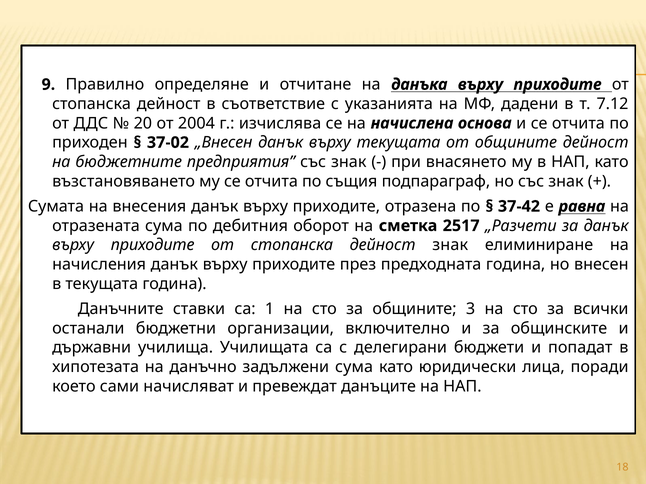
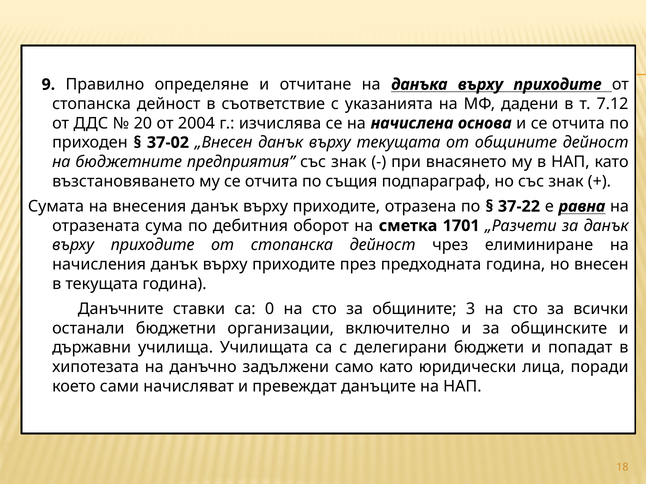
37-42: 37-42 -> 37-22 (519, 207)
2517: 2517 -> 1701 (461, 226)
дейност знак: знак -> чрез (450, 245)
1: 1 -> 0 (270, 309)
задължени сума: сума -> само (354, 367)
